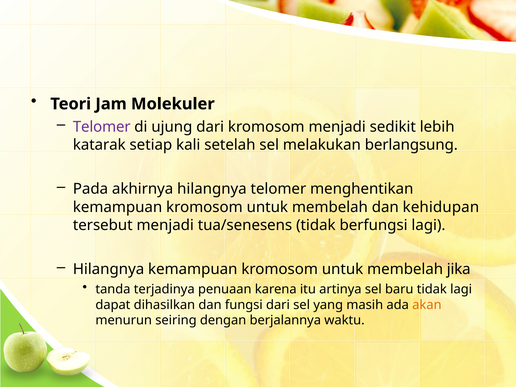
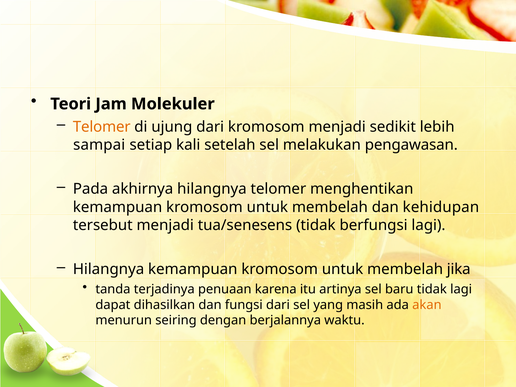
Telomer colour: purple -> orange (102, 127)
katarak: katarak -> sampai (99, 145)
berlangsung: berlangsung -> pengawasan (411, 145)
